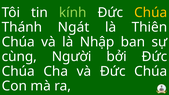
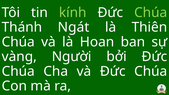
Chúa colour: yellow -> light green (151, 13)
Nhập: Nhập -> Hoan (97, 42)
cùng: cùng -> vàng (19, 57)
